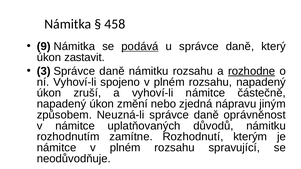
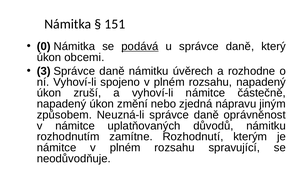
458: 458 -> 151 (115, 24)
9: 9 -> 0 (44, 46)
zastavit: zastavit -> obcemi (84, 57)
námitku rozsahu: rozsahu -> úvěrech (193, 71)
rozhodne underline: present -> none (252, 71)
